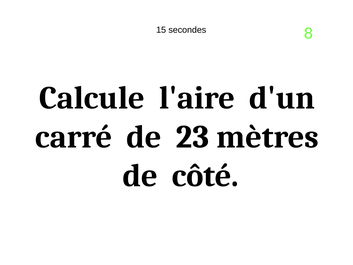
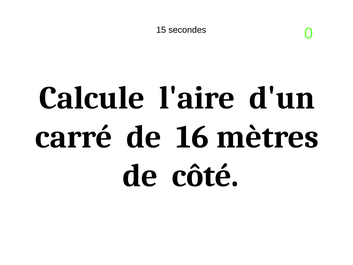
8: 8 -> 0 (309, 33)
23: 23 -> 16 (192, 137)
